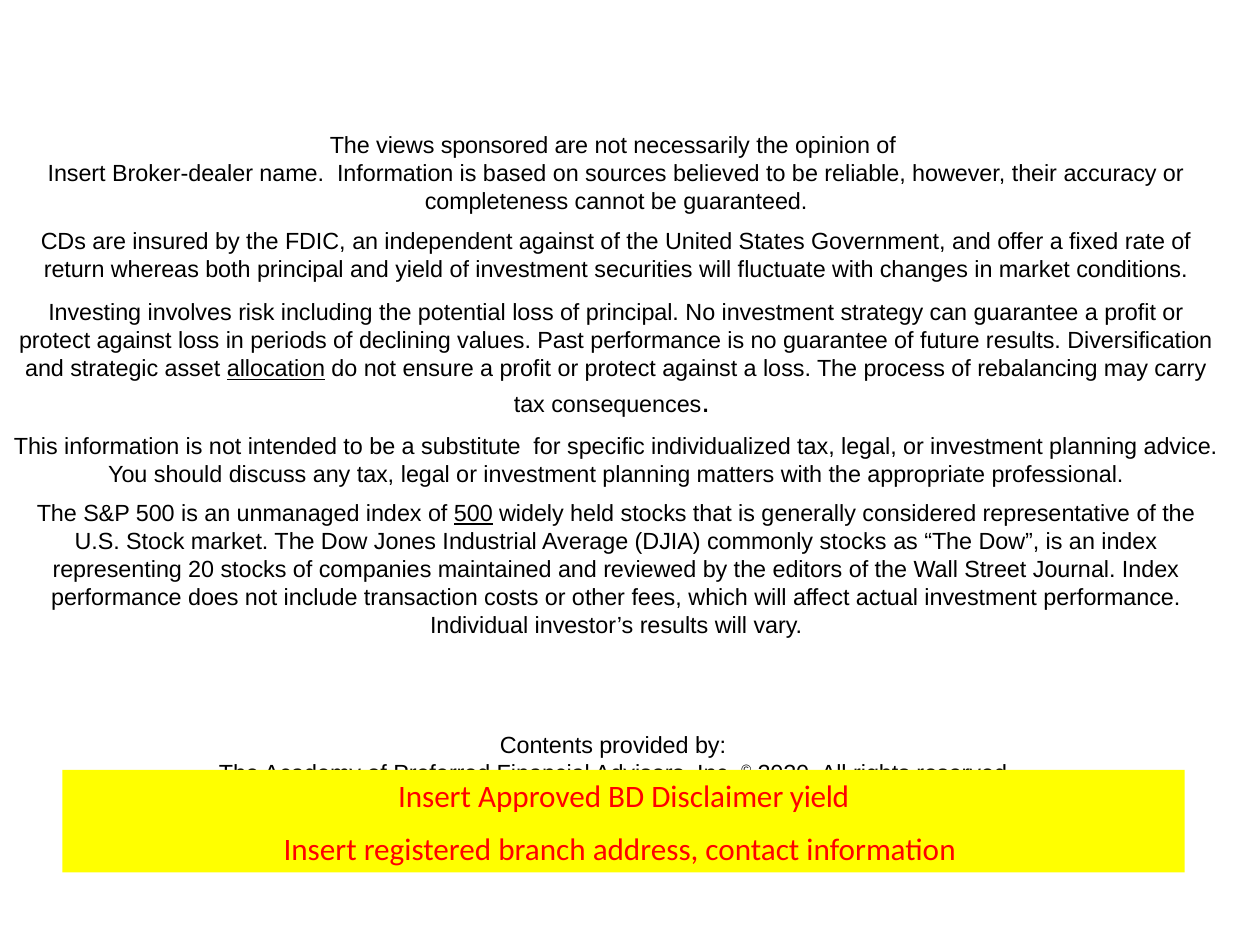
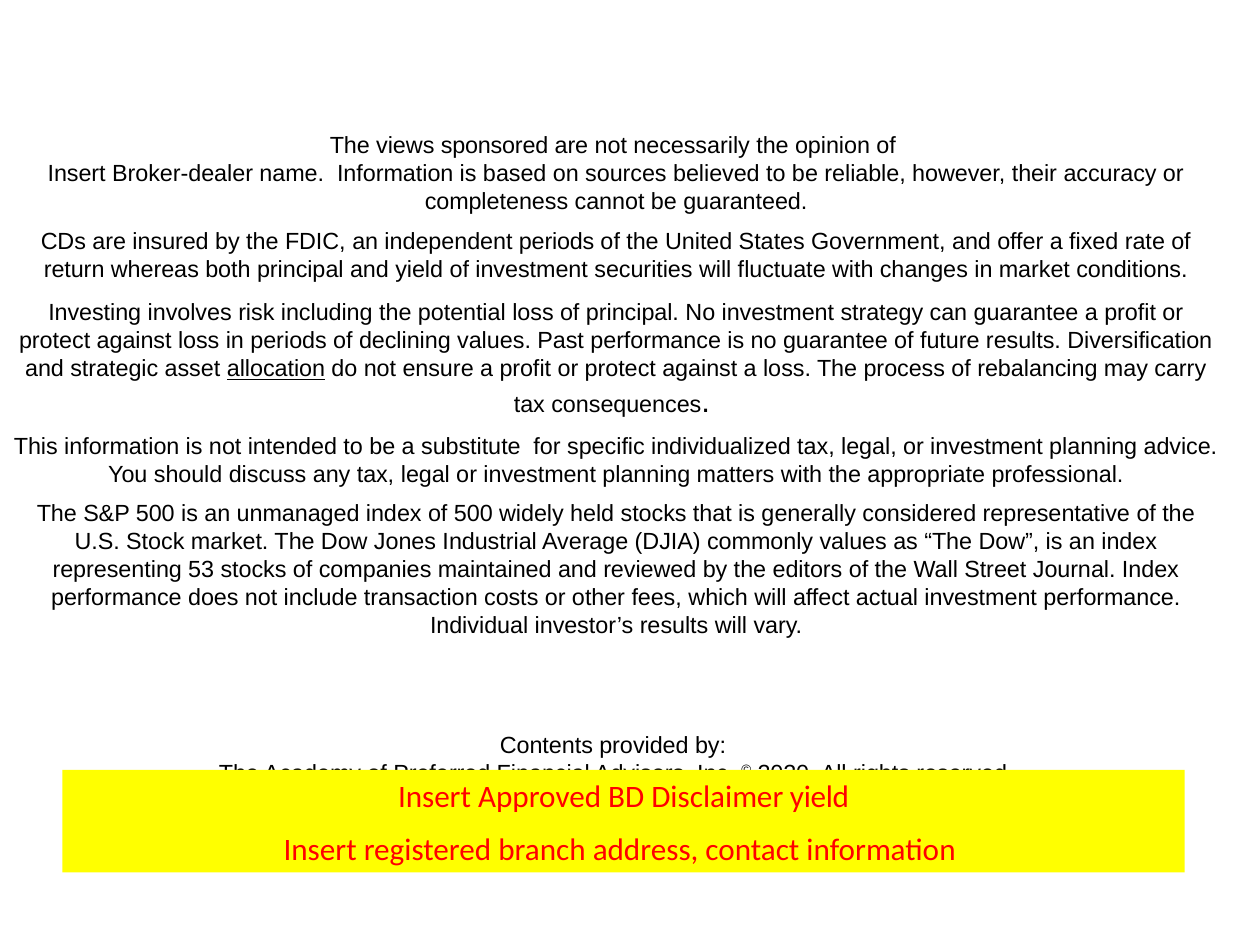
independent against: against -> periods (557, 242)
500 underline: present -> none (473, 514)
commonly stocks: stocks -> values (853, 542)
20: 20 -> 53 (201, 570)
